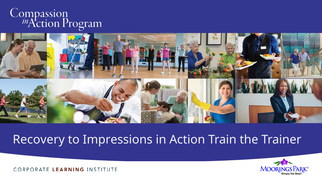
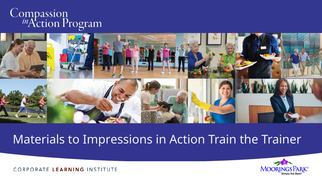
Recovery: Recovery -> Materials (39, 140)
